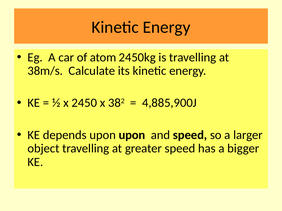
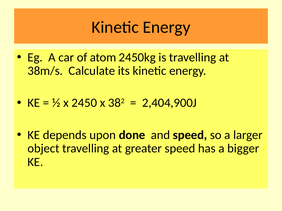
4,885,900J: 4,885,900J -> 2,404,900J (169, 103)
upon upon: upon -> done (132, 135)
